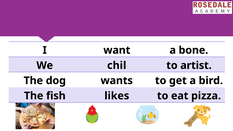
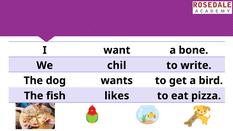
artist: artist -> write (196, 65)
